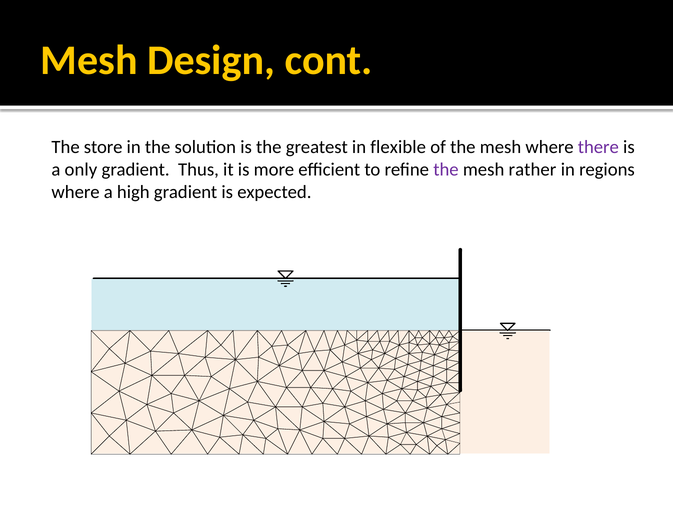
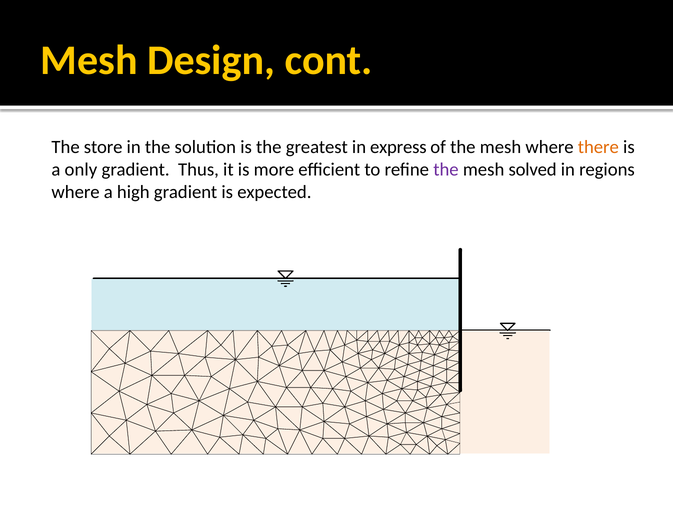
flexible: flexible -> express (398, 147)
there colour: purple -> orange (598, 147)
rather: rather -> solved (533, 170)
